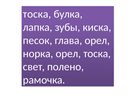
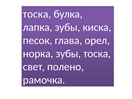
норка орел: орел -> зубы (68, 54)
